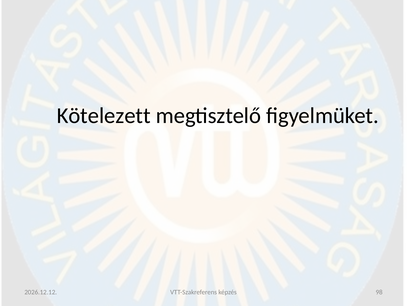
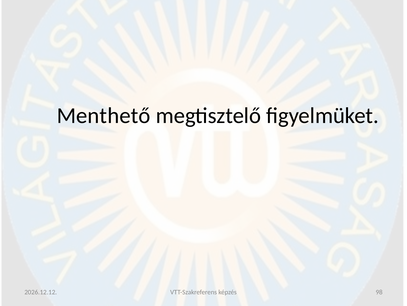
Kötelezett: Kötelezett -> Menthető (104, 115)
